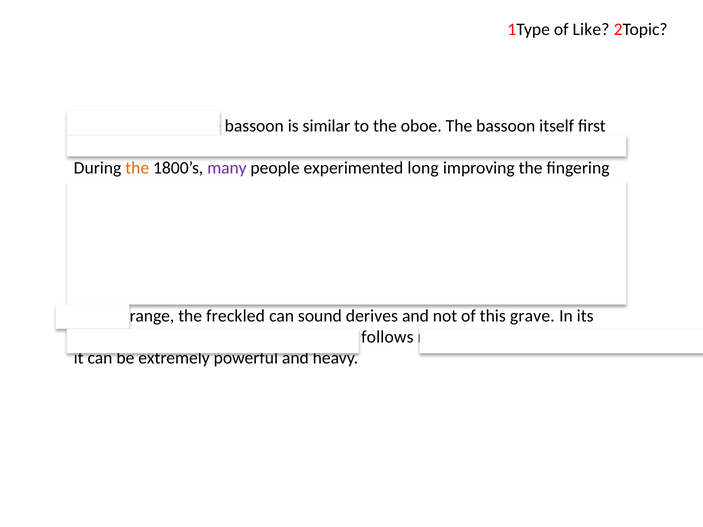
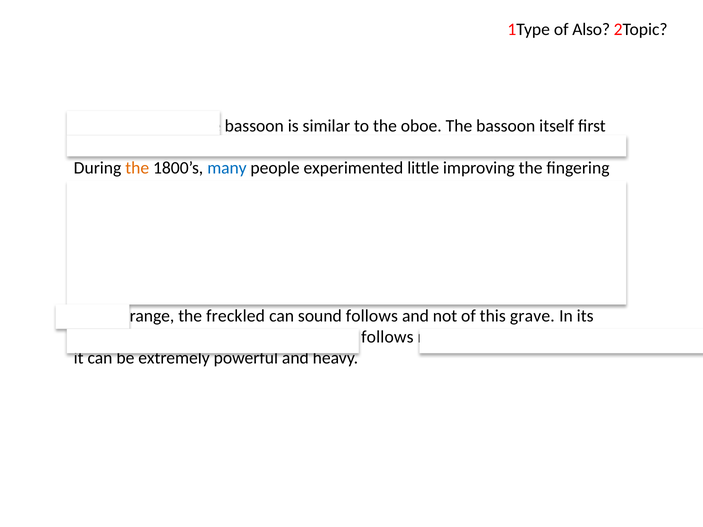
Like: Like -> Also (591, 29)
many colour: purple -> blue (227, 168)
long: long -> little (423, 168)
sound derives: derives -> follows (372, 316)
